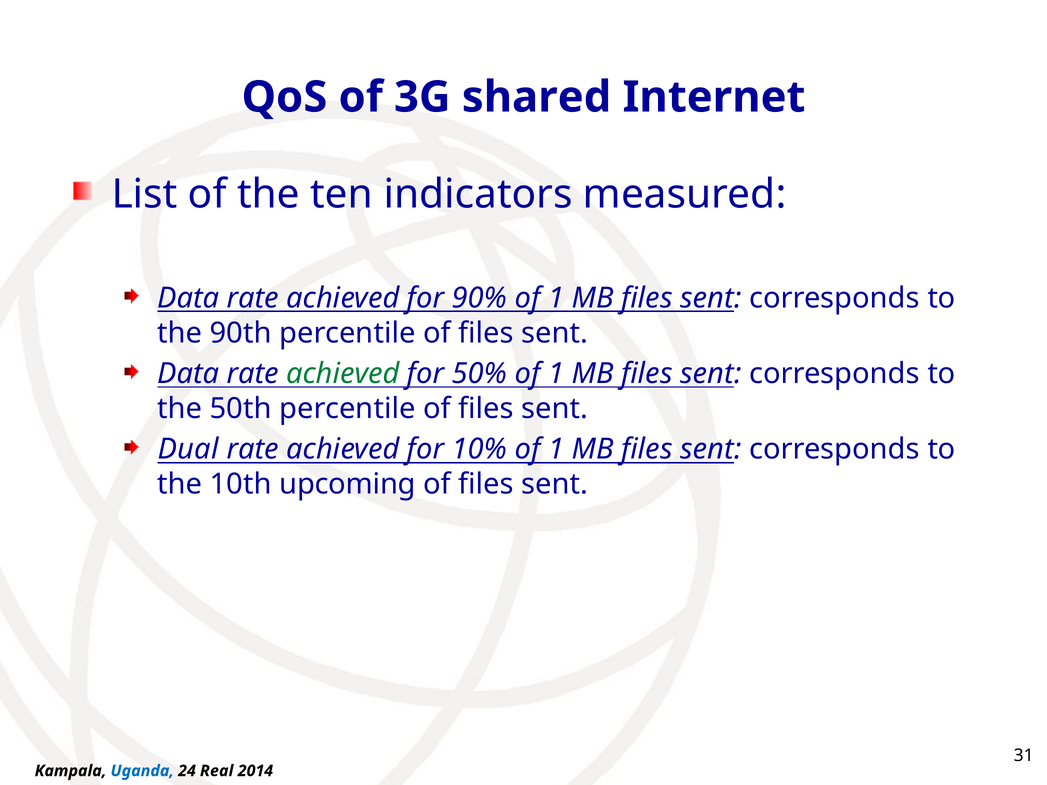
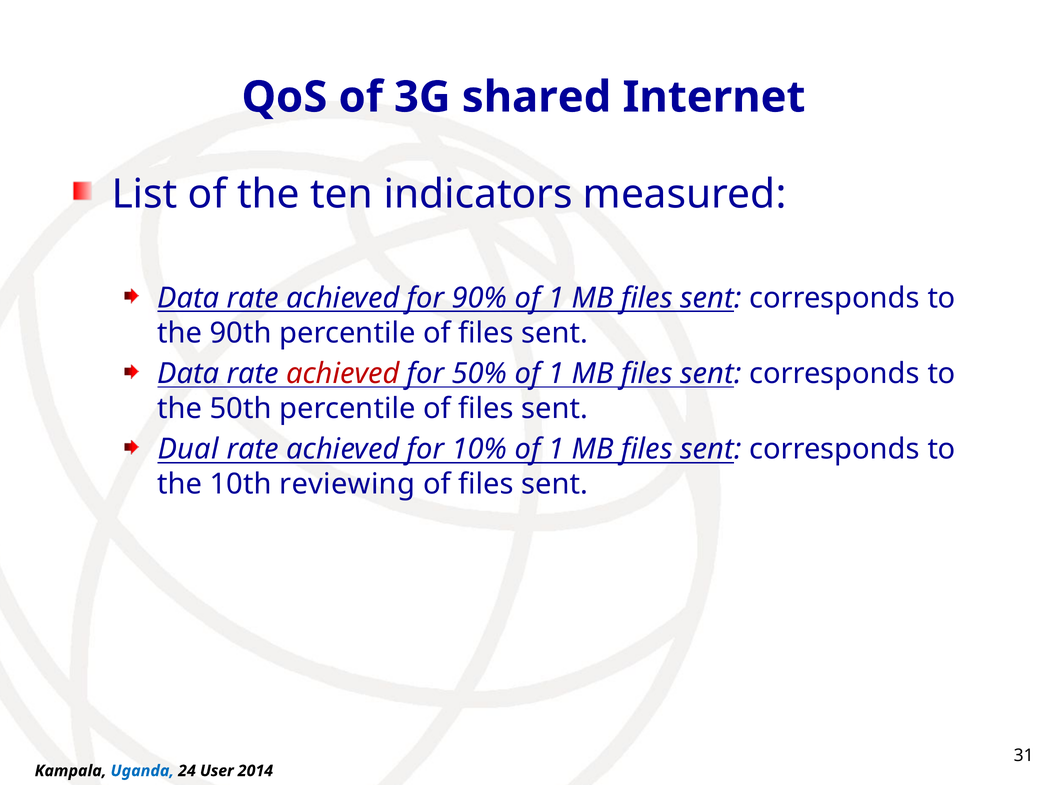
achieved colour: green -> red (343, 374)
upcoming: upcoming -> reviewing (347, 484)
Real: Real -> User (217, 771)
